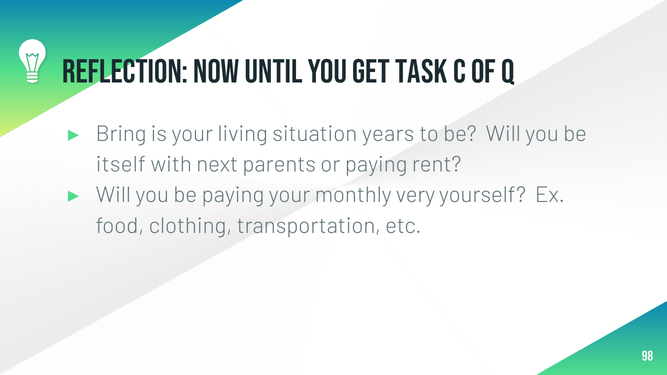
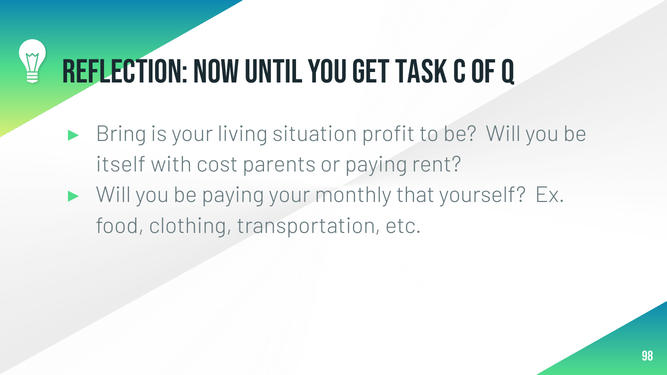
years: years -> profit (388, 134)
next: next -> cost (217, 165)
very: very -> that (415, 195)
